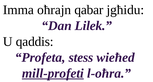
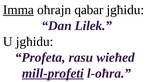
Imma underline: none -> present (18, 10)
U qaddis: qaddis -> jgħidu (35, 42)
stess: stess -> rasu (81, 58)
